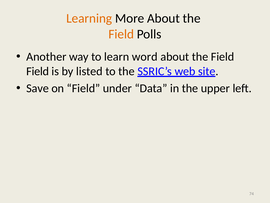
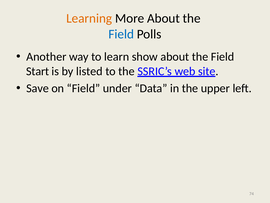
Field colour: orange -> blue (121, 34)
word: word -> show (145, 57)
Field: Field -> Start (38, 71)
